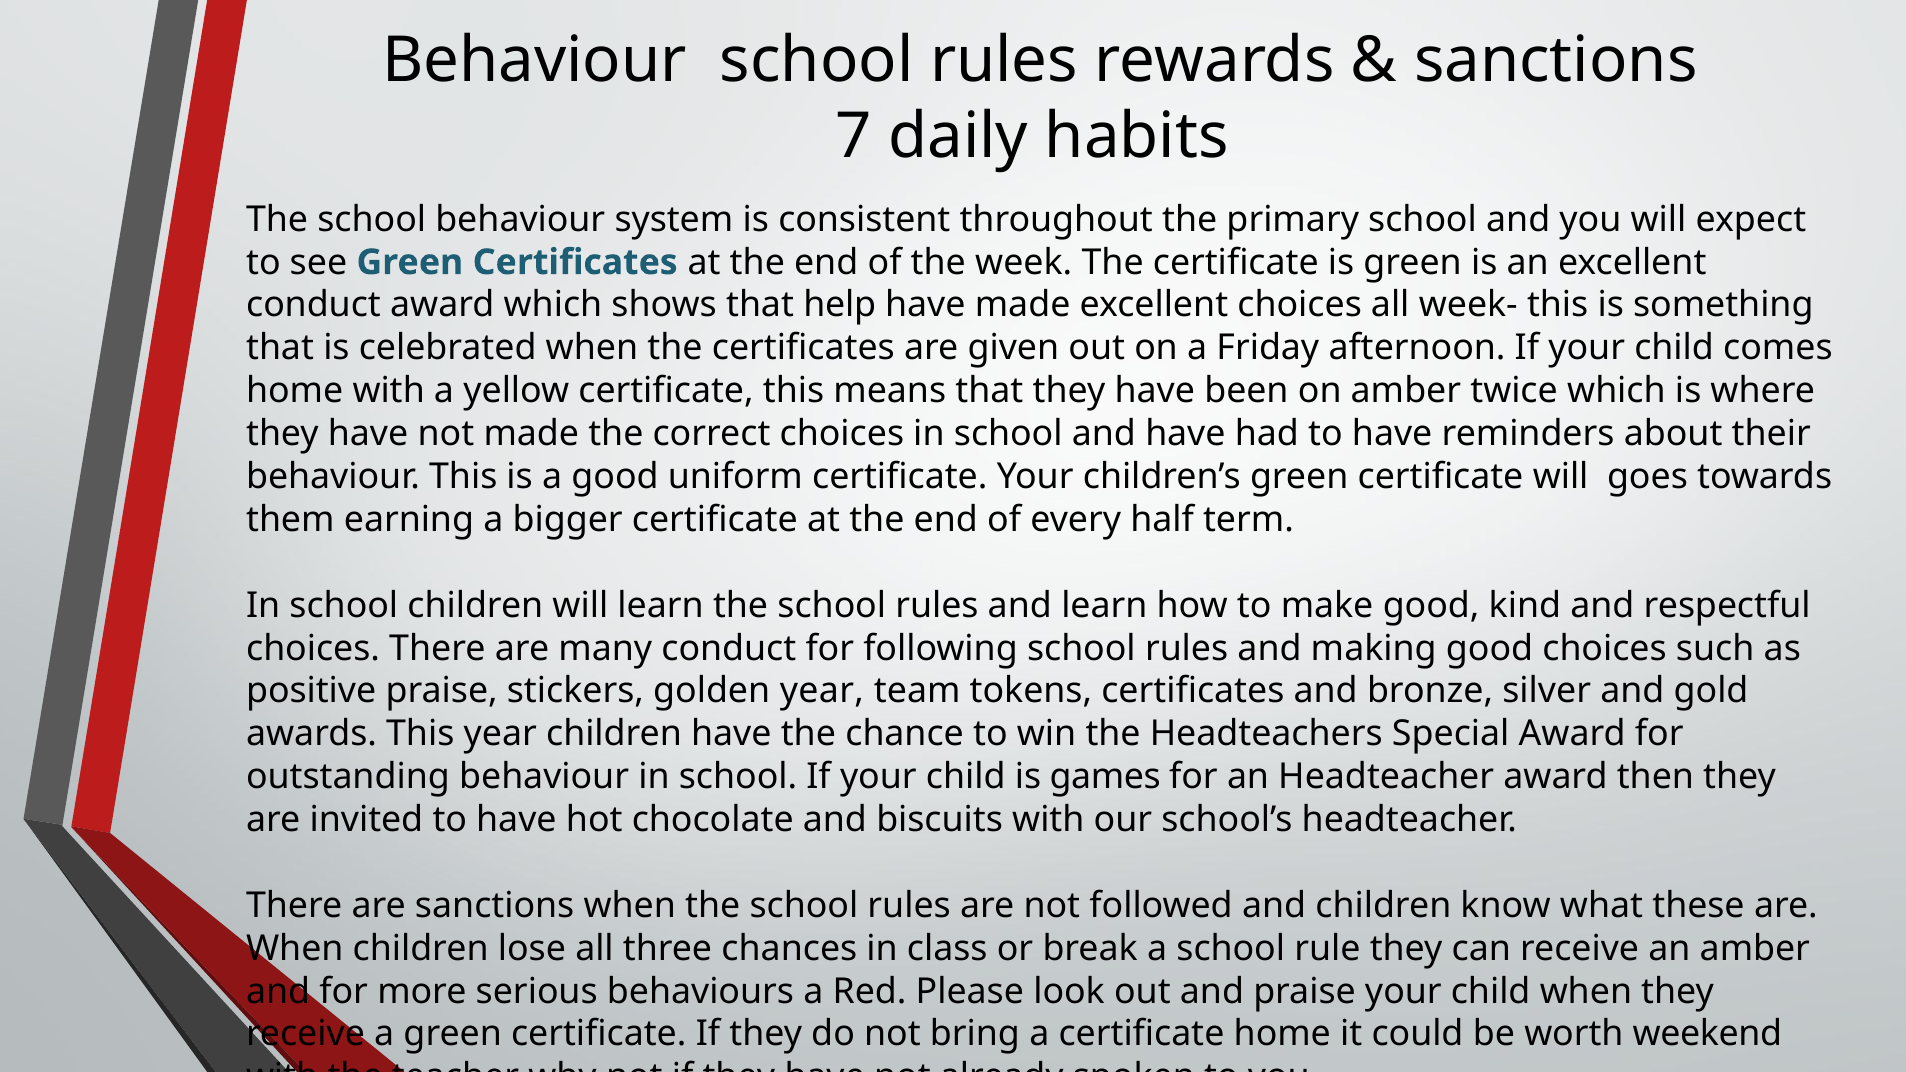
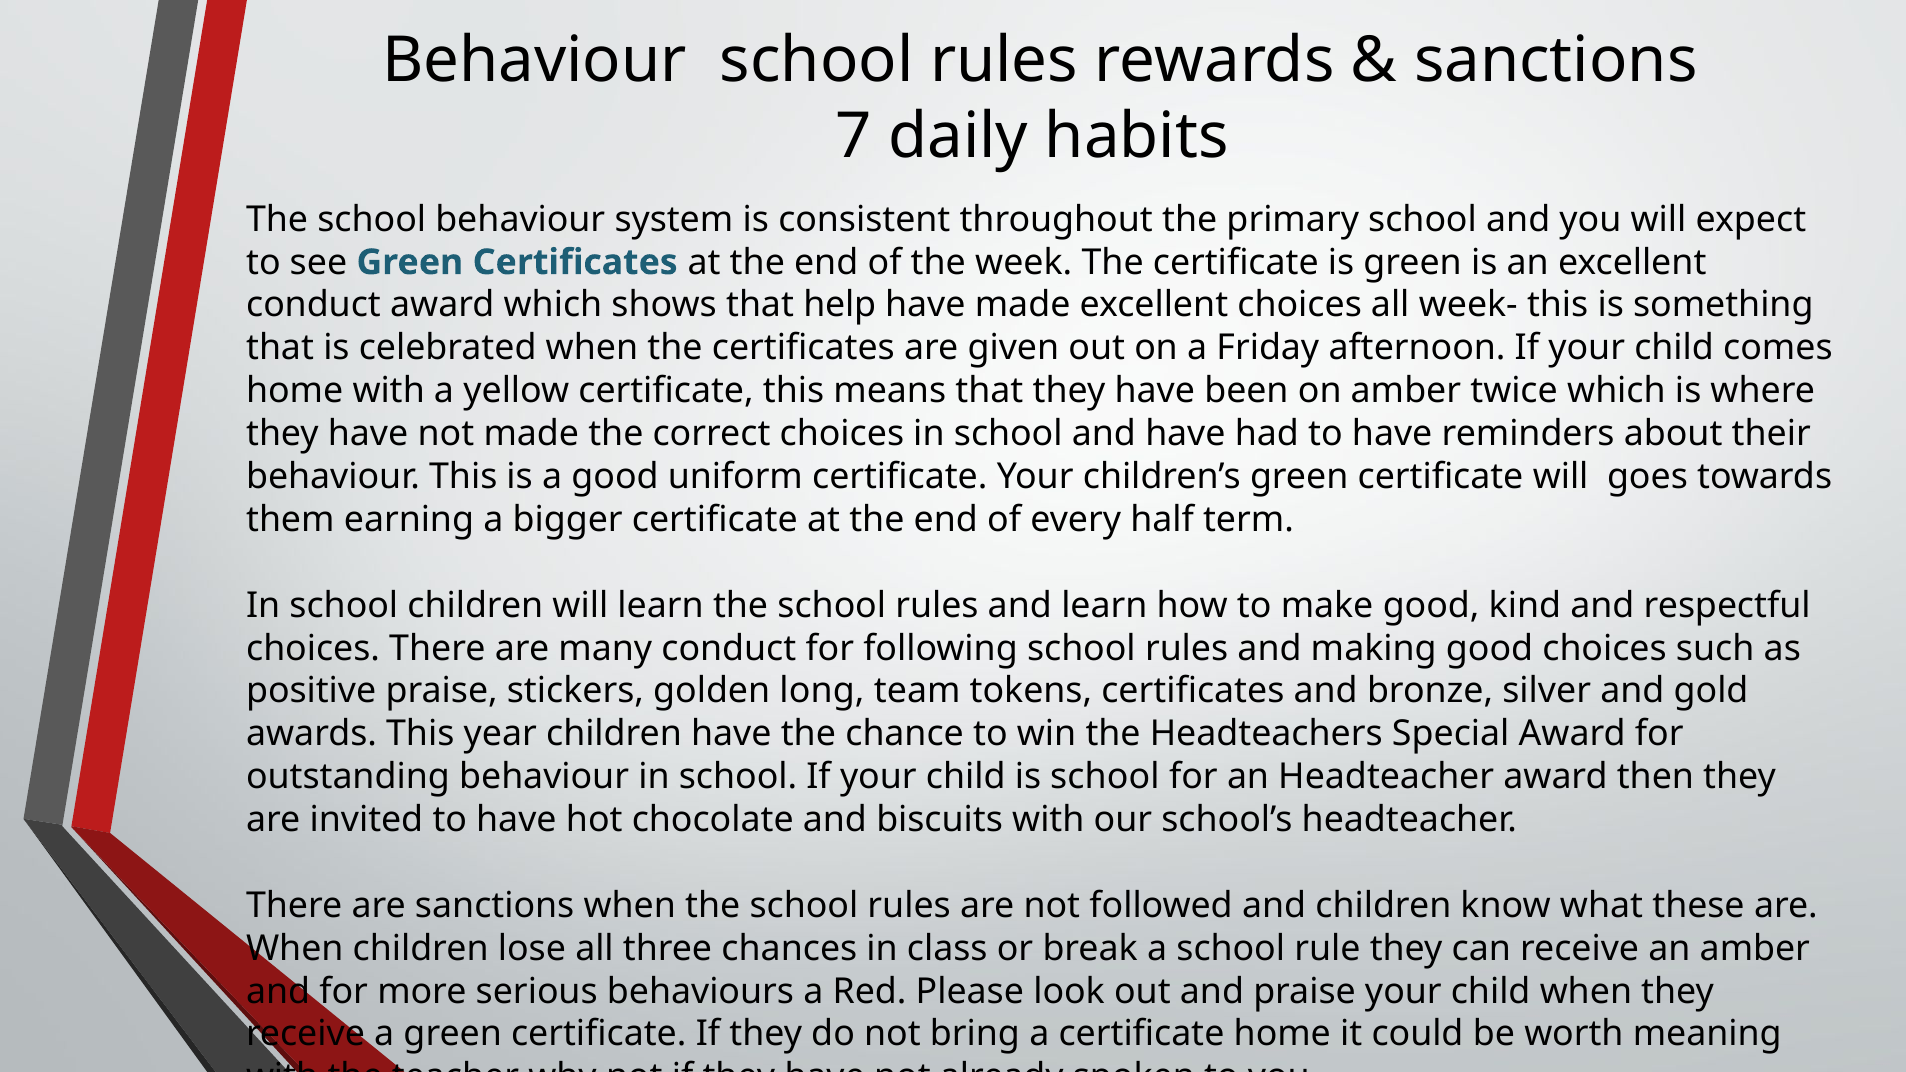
golden year: year -> long (822, 691)
is games: games -> school (1105, 777)
weekend: weekend -> meaning (1707, 1034)
